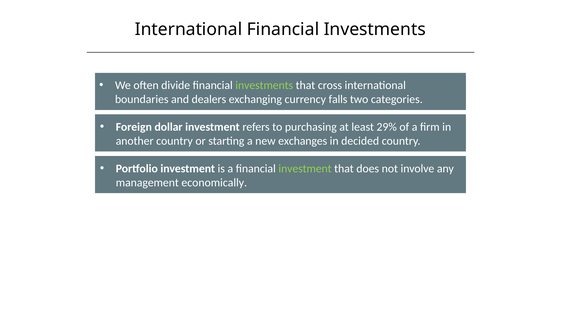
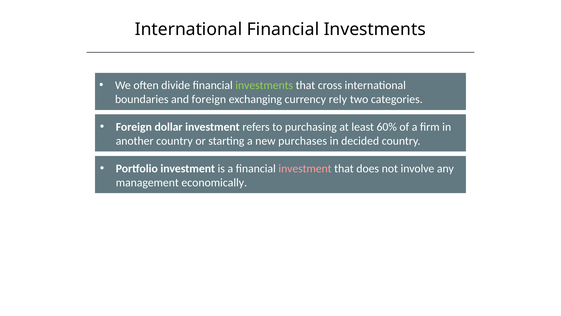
and dealers: dealers -> foreign (209, 99)
falls: falls -> rely (338, 99)
29%: 29% -> 60% (387, 127)
exchanges: exchanges -> purchases (303, 141)
investment colour: light green -> pink (305, 168)
